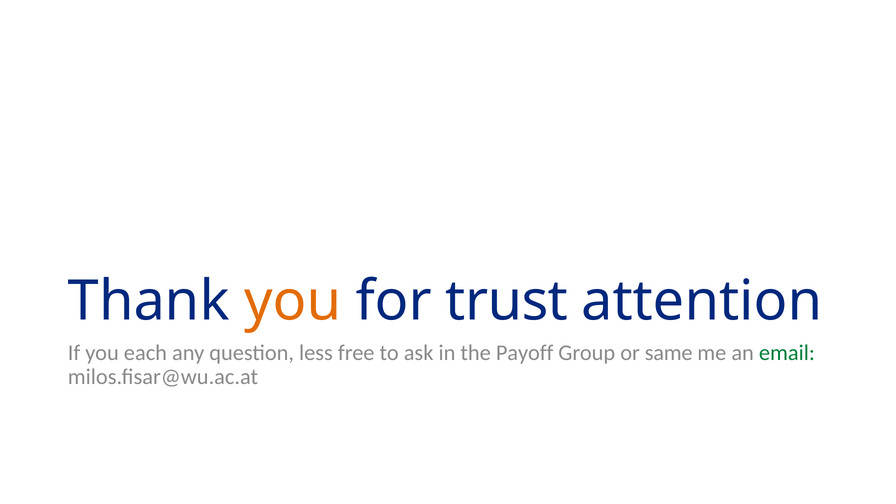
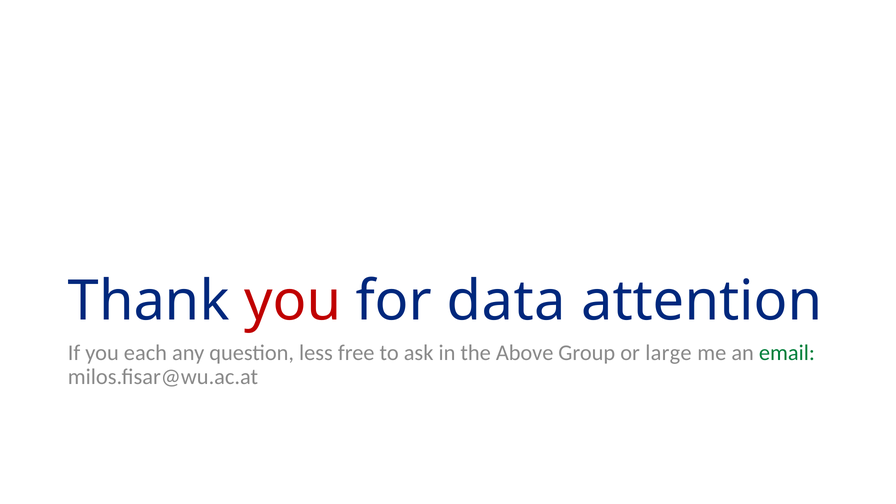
you colour: orange -> red (293, 301)
trust: trust -> data (506, 301)
Payoff: Payoff -> Above (525, 353)
same: same -> large (668, 353)
